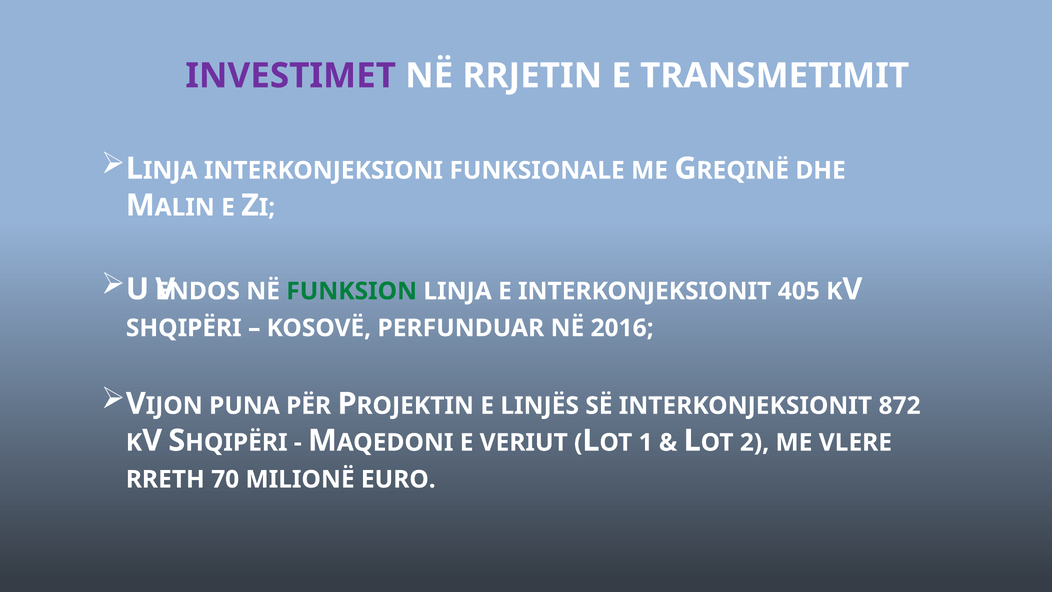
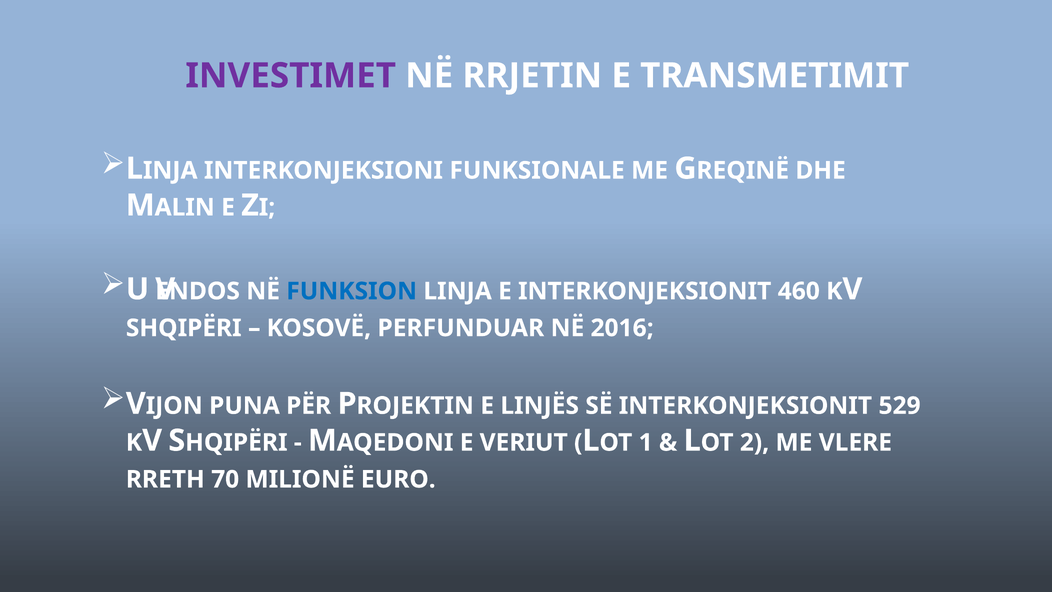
FUNKSION colour: green -> blue (352, 291)
405: 405 -> 460 (799, 291)
872: 872 -> 529 (900, 406)
